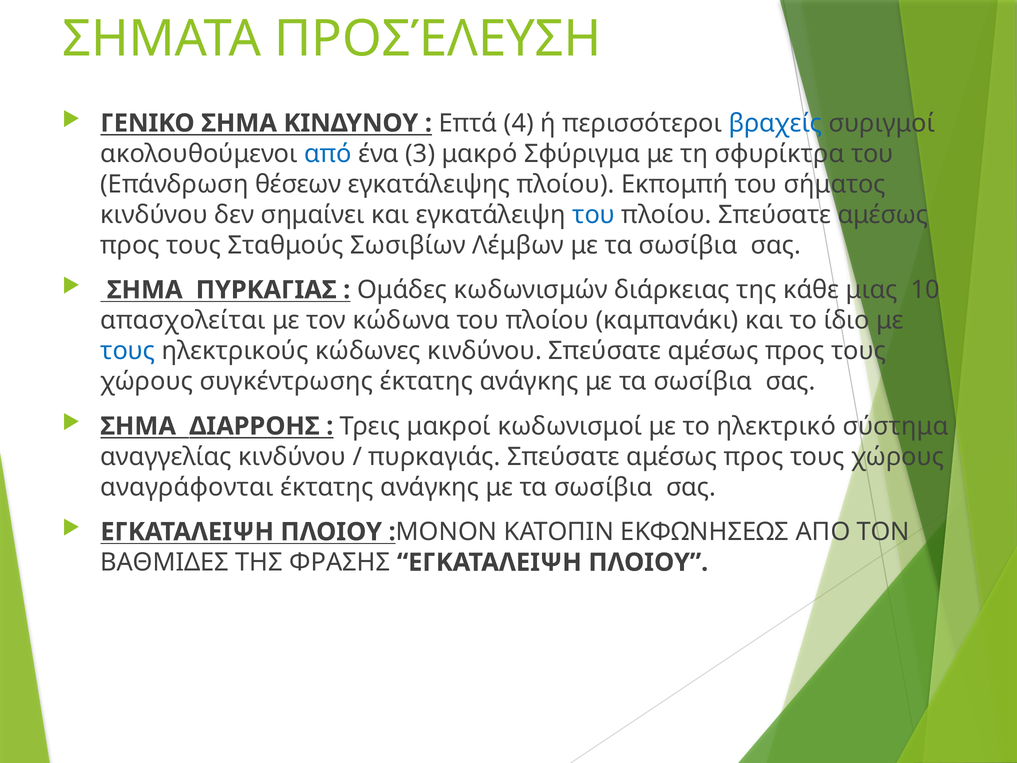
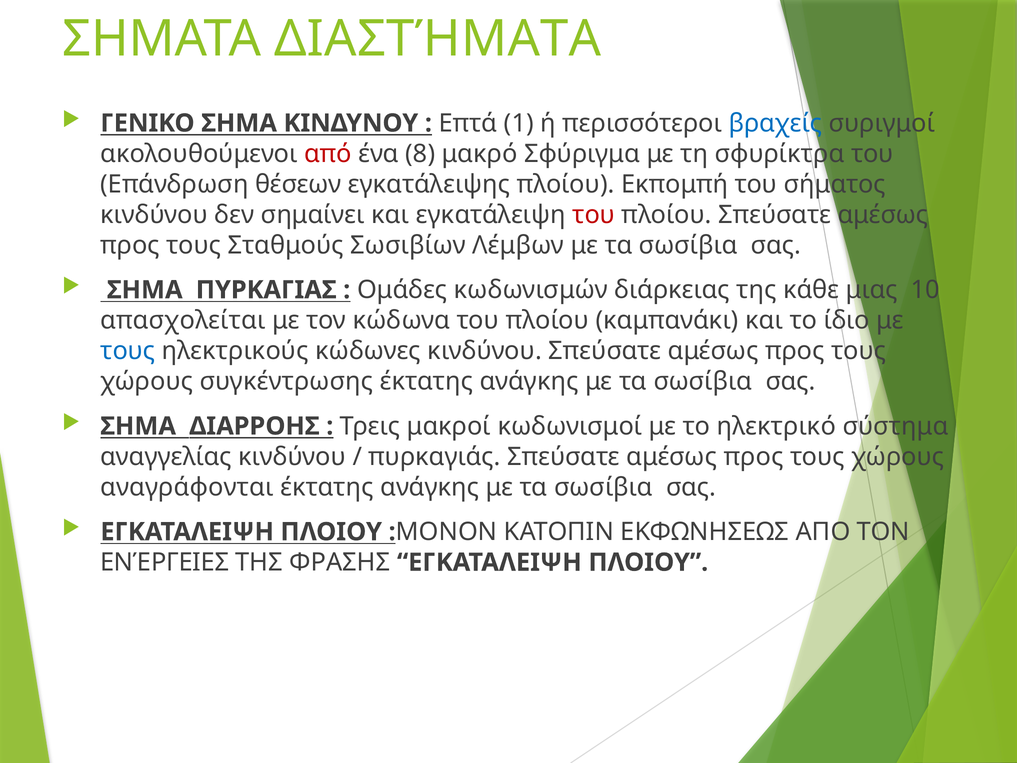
ΠΡΟΣΈΛΕΥΣΗ: ΠΡΟΣΈΛΕΥΣΗ -> ΔΙΑΣΤΉΜΑΤΑ (438, 39)
4: 4 -> 1 (519, 123)
από colour: blue -> red (328, 154)
3: 3 -> 8 (420, 154)
του colour: blue -> red (594, 215)
ΒΑΘΜΙΔΕΣ: ΒΑΘΜΙΔΕΣ -> ΕΝΈΡΓΕΙΕΣ (165, 562)
